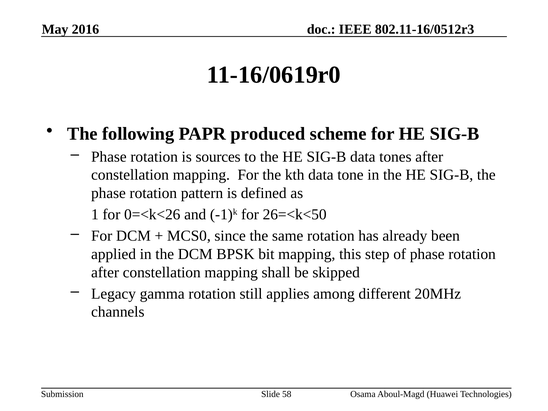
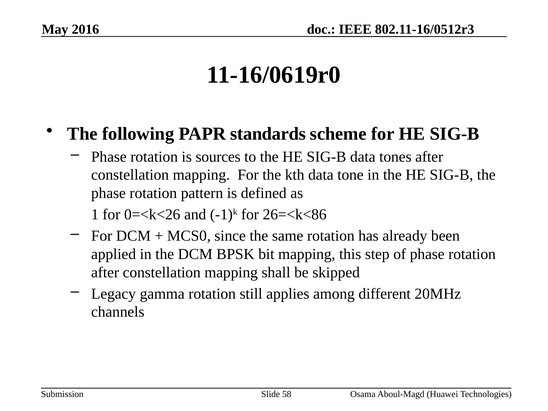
produced: produced -> standards (268, 134)
26=<k<50: 26=<k<50 -> 26=<k<86 (295, 215)
